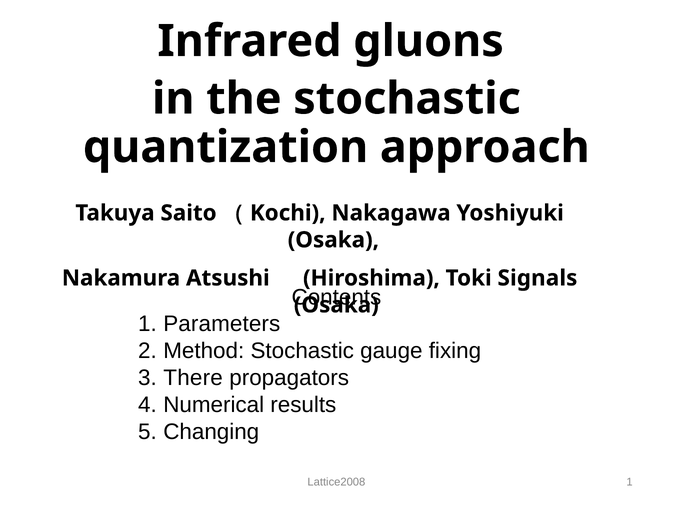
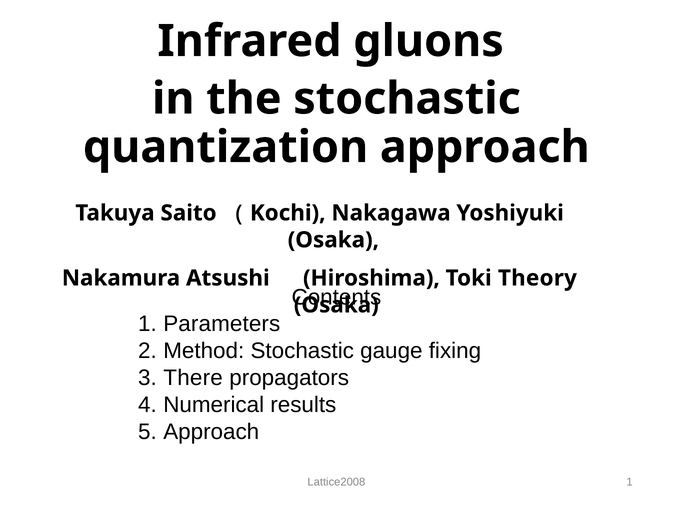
Signals: Signals -> Theory (537, 278)
Changing: Changing -> Approach (211, 432)
